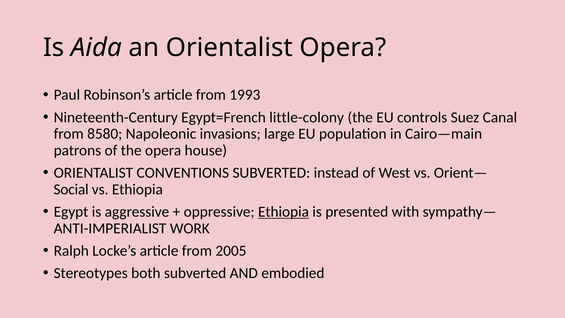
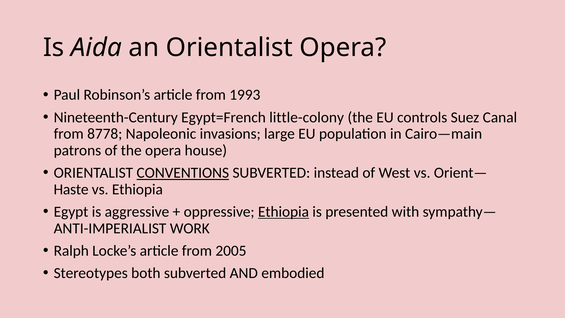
8580: 8580 -> 8778 (105, 134)
CONVENTIONS underline: none -> present (183, 173)
Social: Social -> Haste (71, 189)
